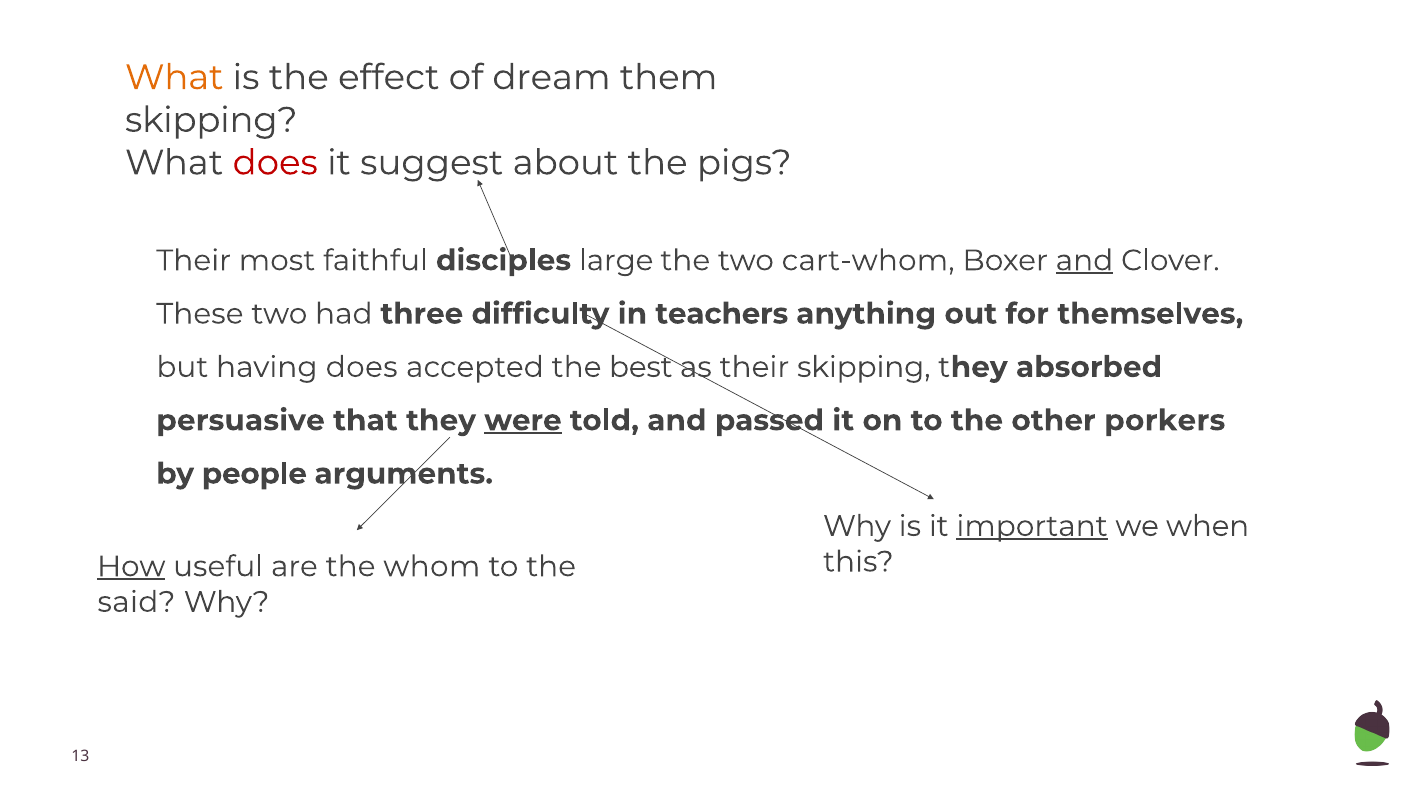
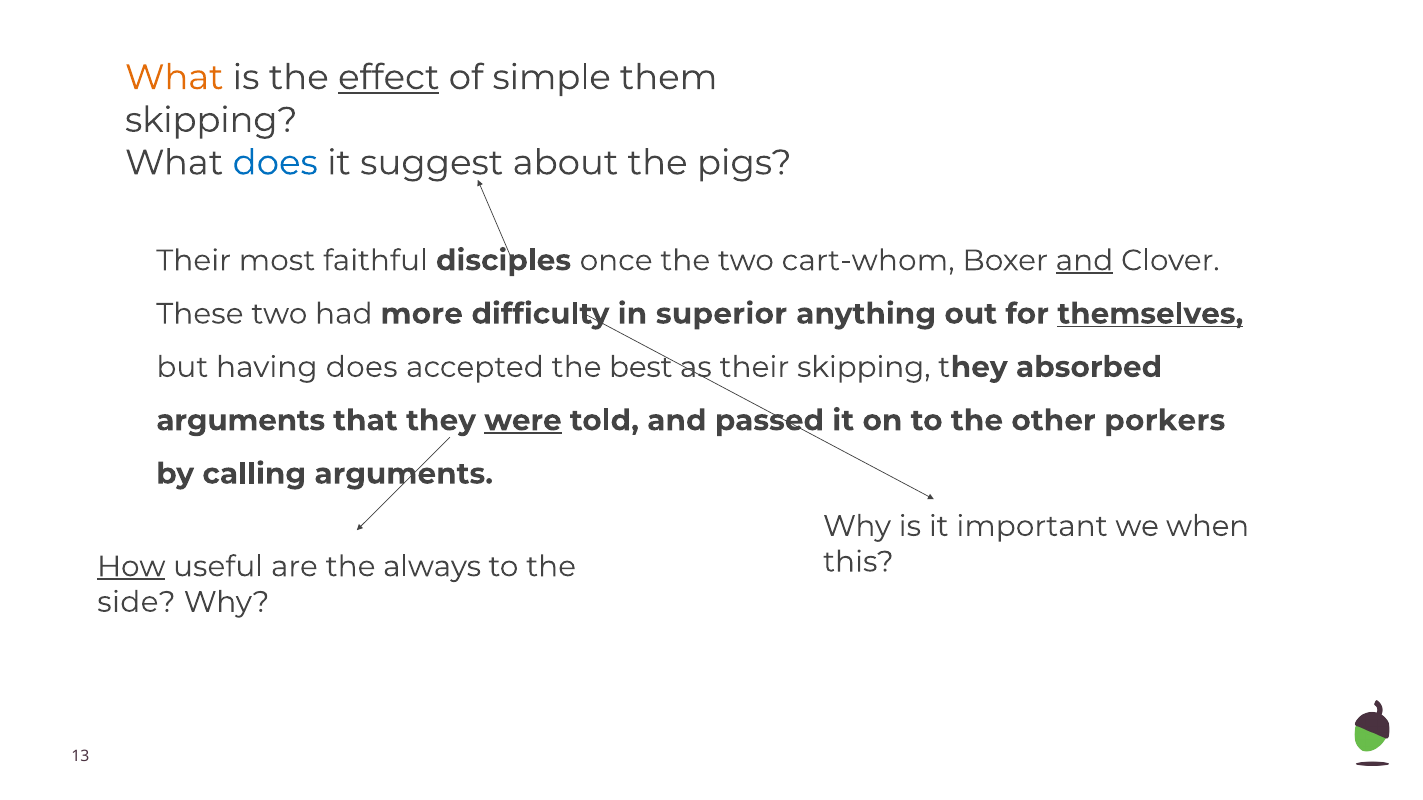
effect underline: none -> present (389, 77)
dream: dream -> simple (552, 77)
does colour: red -> blue (275, 163)
large: large -> once (616, 261)
three: three -> more (422, 314)
teachers: teachers -> superior (721, 314)
themselves underline: none -> present (1150, 314)
persuasive: persuasive -> arguments (241, 421)
people: people -> calling (254, 474)
important underline: present -> none (1032, 526)
whom: whom -> always (432, 567)
said: said -> side (136, 602)
